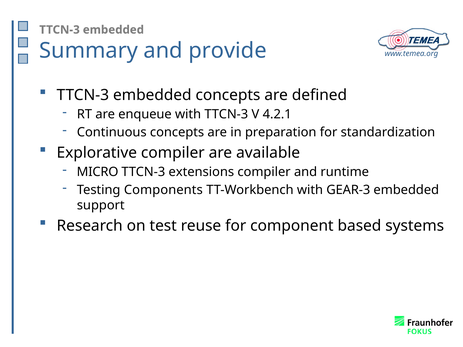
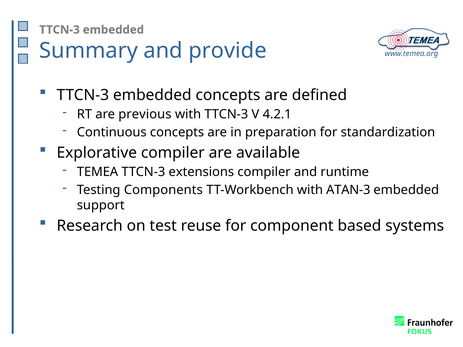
enqueue: enqueue -> previous (145, 114)
MICRO: MICRO -> TEMEA (98, 172)
GEAR-3: GEAR-3 -> ATAN-3 (348, 190)
